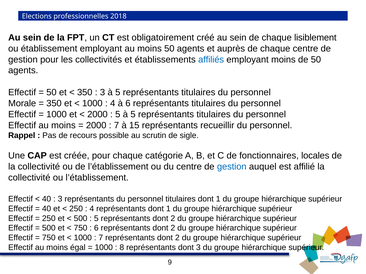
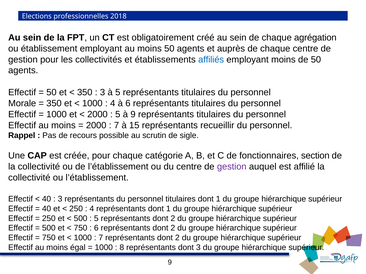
lisiblement: lisiblement -> agrégation (315, 38)
5 à 5: 5 -> 9 (133, 115)
locales: locales -> section (315, 156)
gestion colour: blue -> purple (232, 167)
